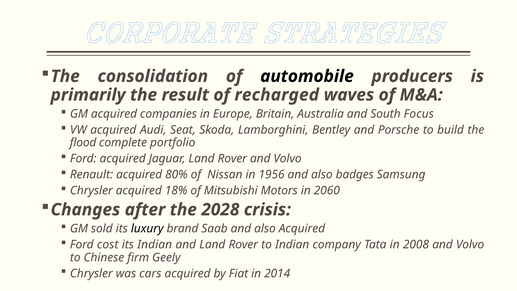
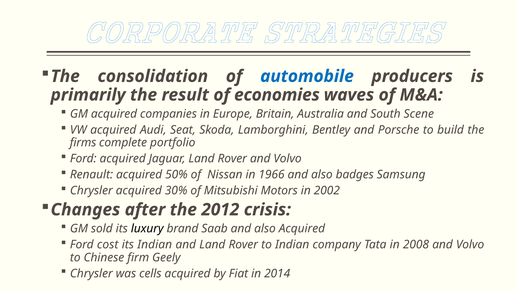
automobile colour: black -> blue (307, 76)
recharged: recharged -> economies (277, 95)
Focus: Focus -> Scene (419, 114)
flood: flood -> firms (83, 143)
80%: 80% -> 50% (176, 175)
1956: 1956 -> 1966 (272, 175)
18%: 18% -> 30% (176, 191)
2060: 2060 -> 2002 (327, 191)
2028: 2028 -> 2012 (220, 210)
cars: cars -> cells (150, 273)
